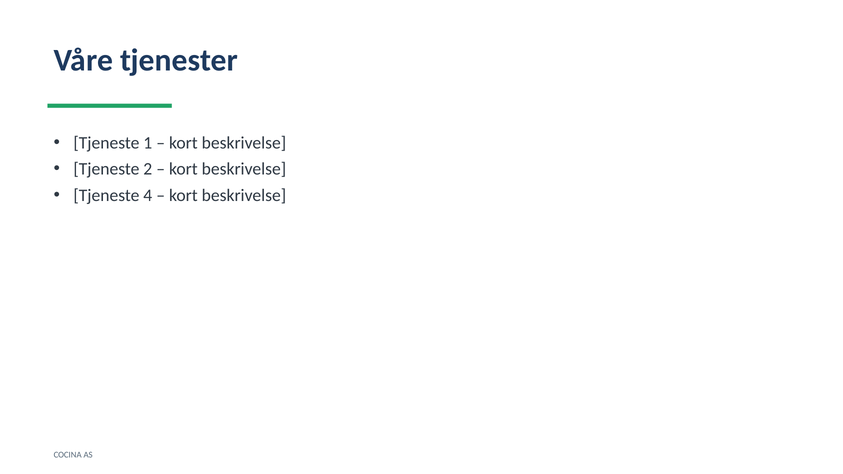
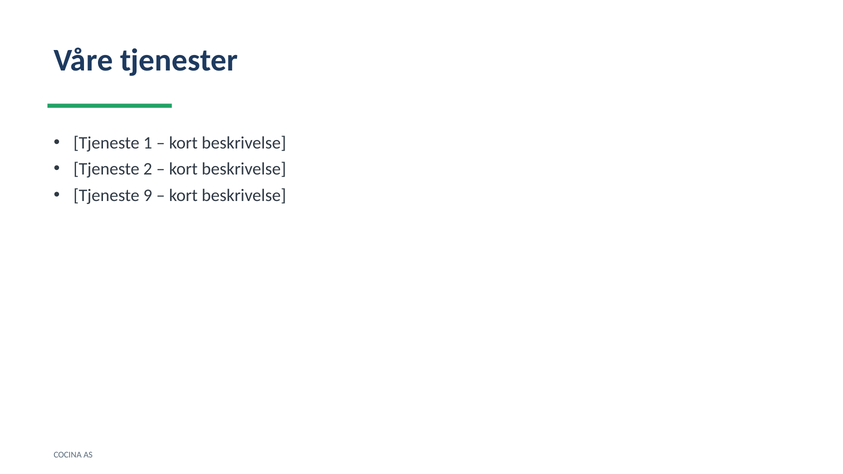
4: 4 -> 9 (148, 195)
